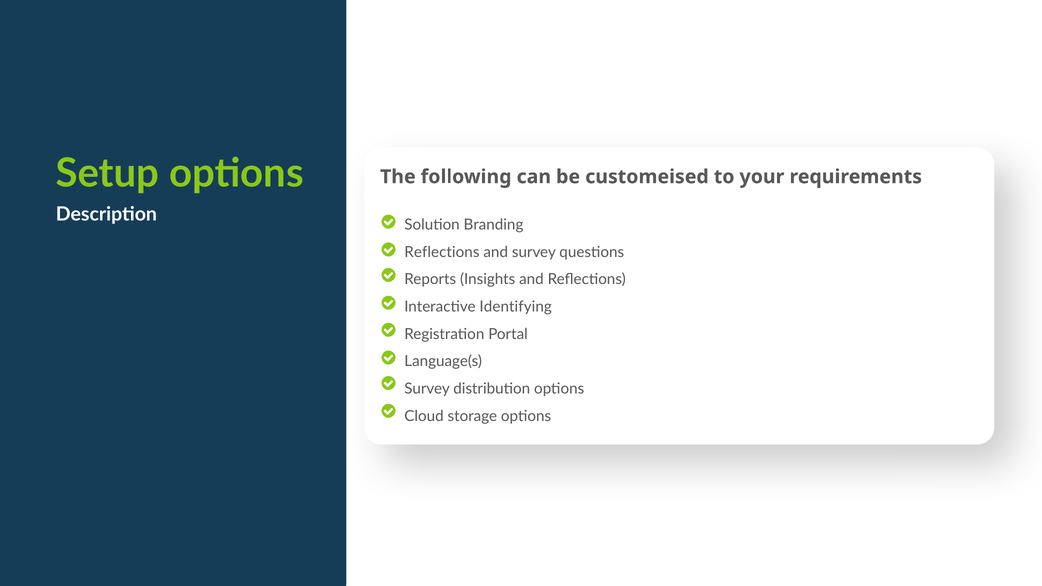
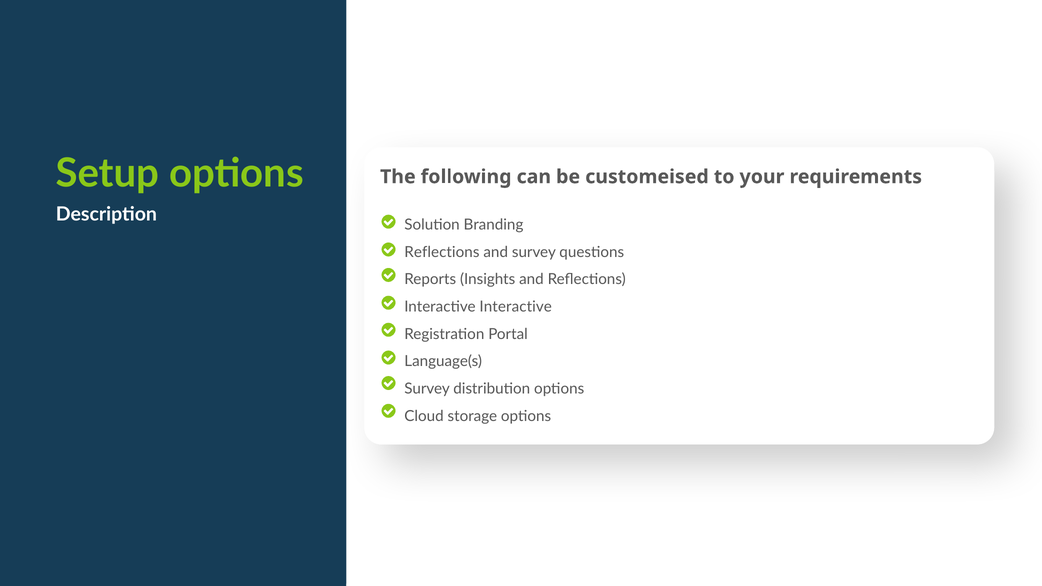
Interactive Identifying: Identifying -> Interactive (516, 307)
